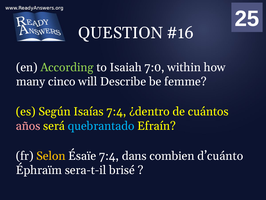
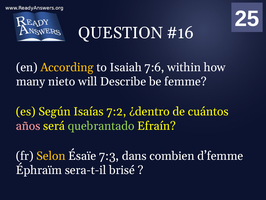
According colour: light green -> yellow (67, 67)
7:0: 7:0 -> 7:6 (154, 67)
cinco: cinco -> nieto (62, 81)
Isaías 7:4: 7:4 -> 7:2 (116, 111)
quebrantado colour: light blue -> light green (101, 126)
Ésaïe 7:4: 7:4 -> 7:3 (109, 156)
d’cuánto: d’cuánto -> d’femme (220, 156)
